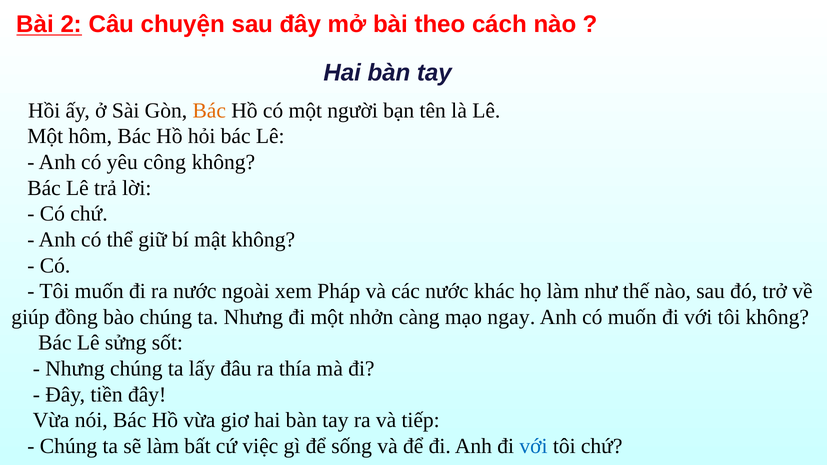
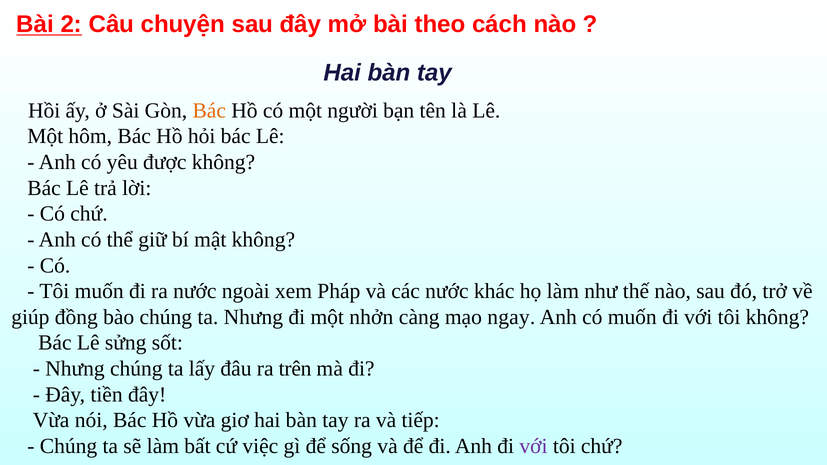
công: công -> được (165, 162)
thía: thía -> trên (295, 369)
với colour: blue -> purple (533, 446)
